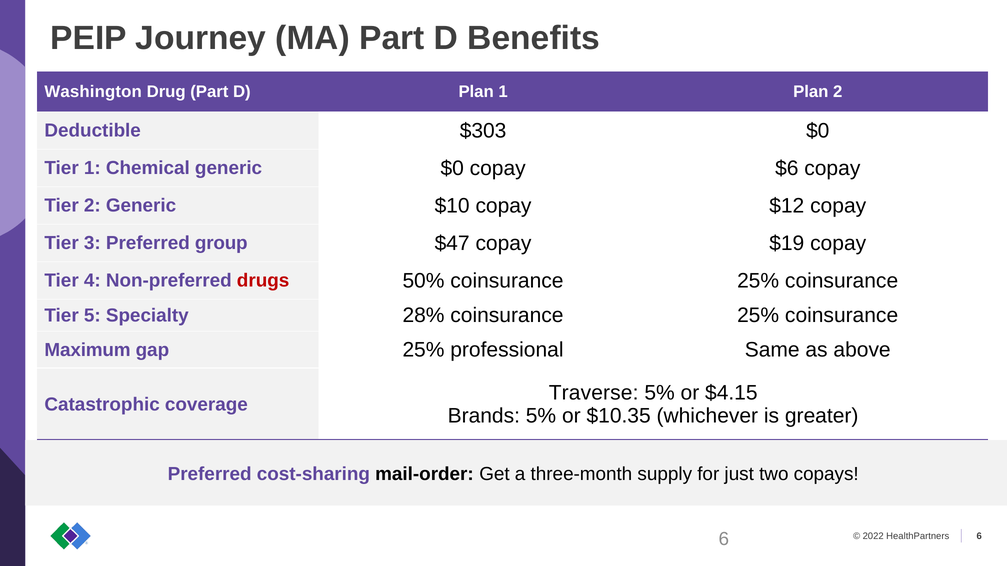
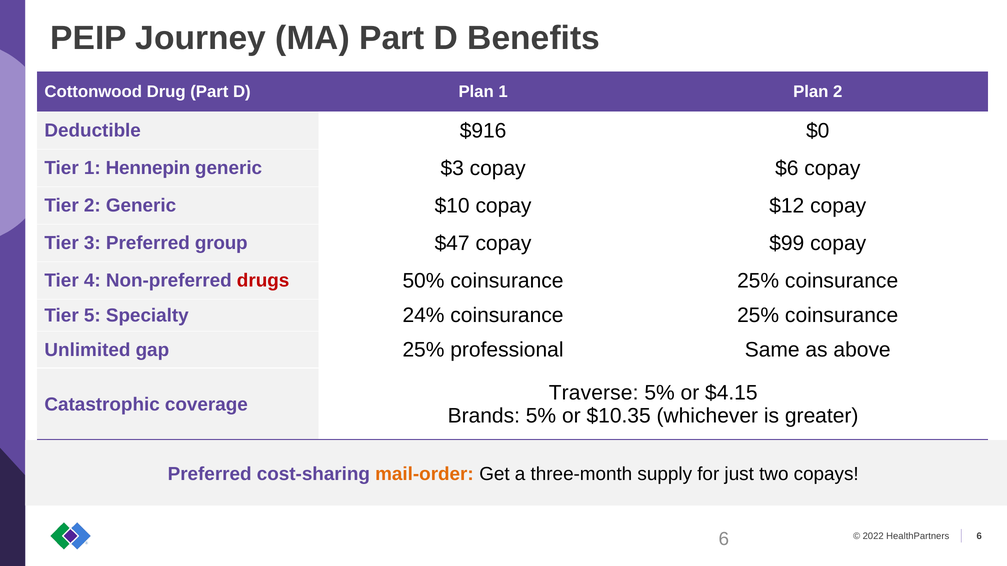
Washington: Washington -> Cottonwood (93, 92)
$303: $303 -> $916 (483, 131)
Chemical: Chemical -> Hennepin (148, 168)
generic $0: $0 -> $3 (452, 168)
$19: $19 -> $99 (787, 243)
28%: 28% -> 24% (423, 316)
Maximum: Maximum -> Unlimited (87, 350)
mail-order colour: black -> orange (424, 475)
